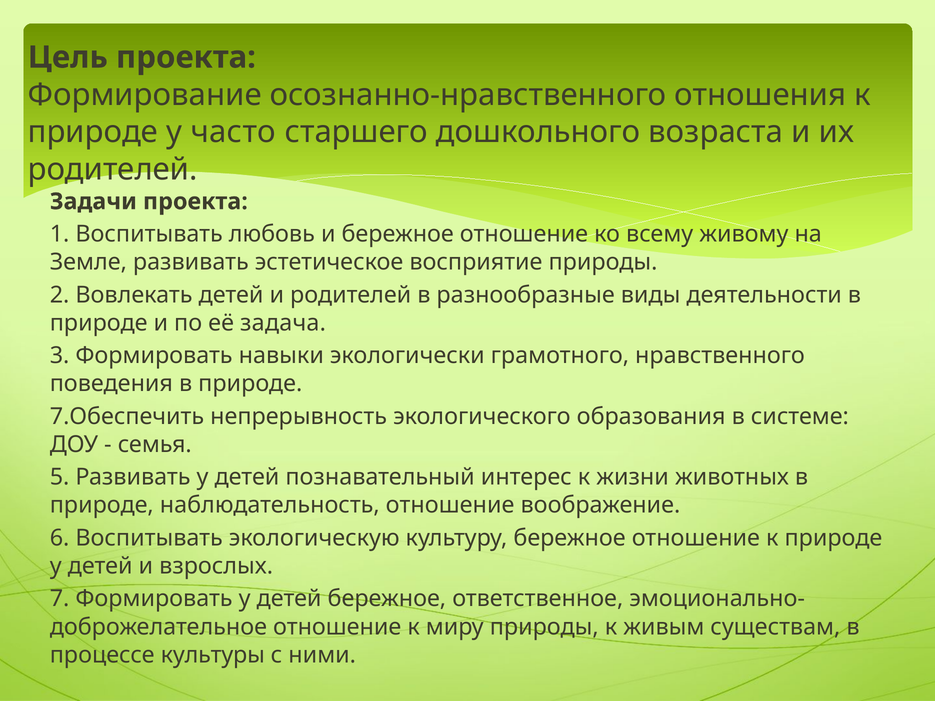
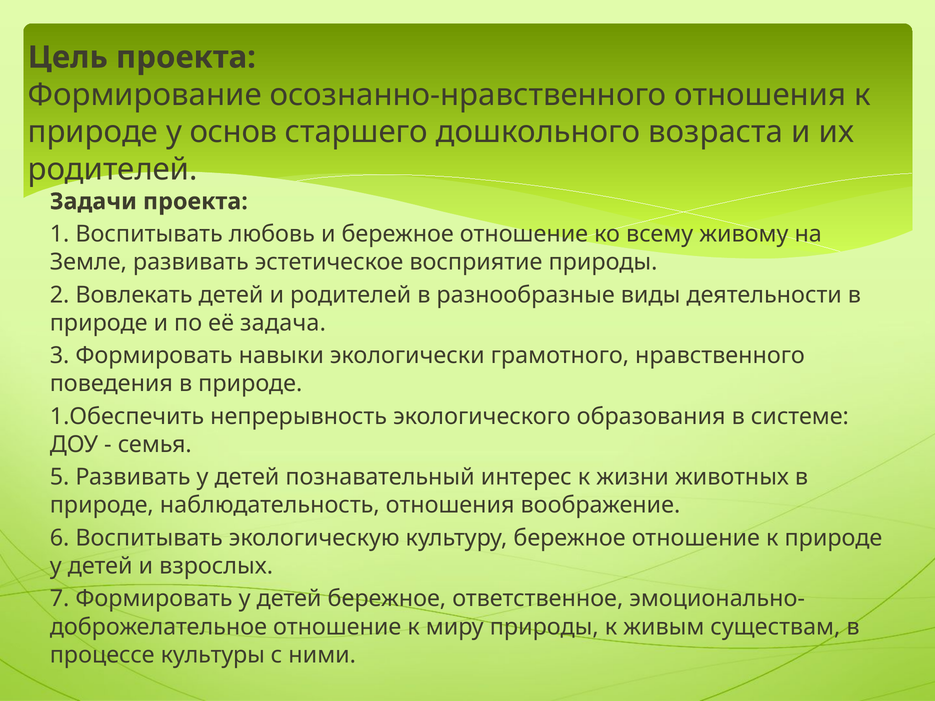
часто: часто -> основ (234, 132)
7.Обеспечить: 7.Обеспечить -> 1.Обеспечить (127, 417)
наблюдательность отношение: отношение -> отношения (450, 505)
